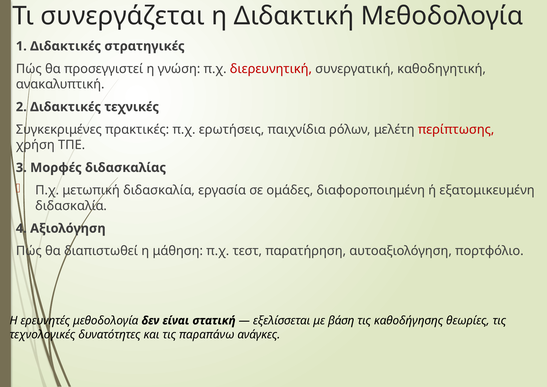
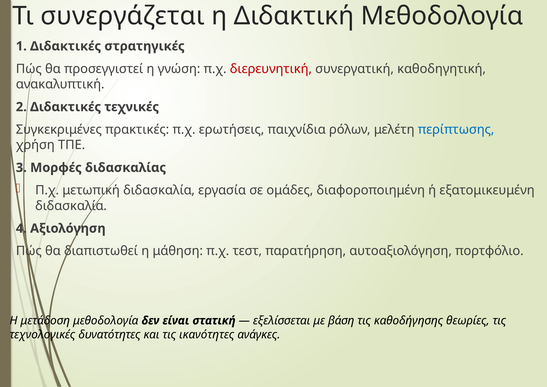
περίπτωσης colour: red -> blue (456, 130)
ερευνητές: ερευνητές -> μετάδοση (45, 320)
παραπάνω: παραπάνω -> ικανότητες (207, 335)
